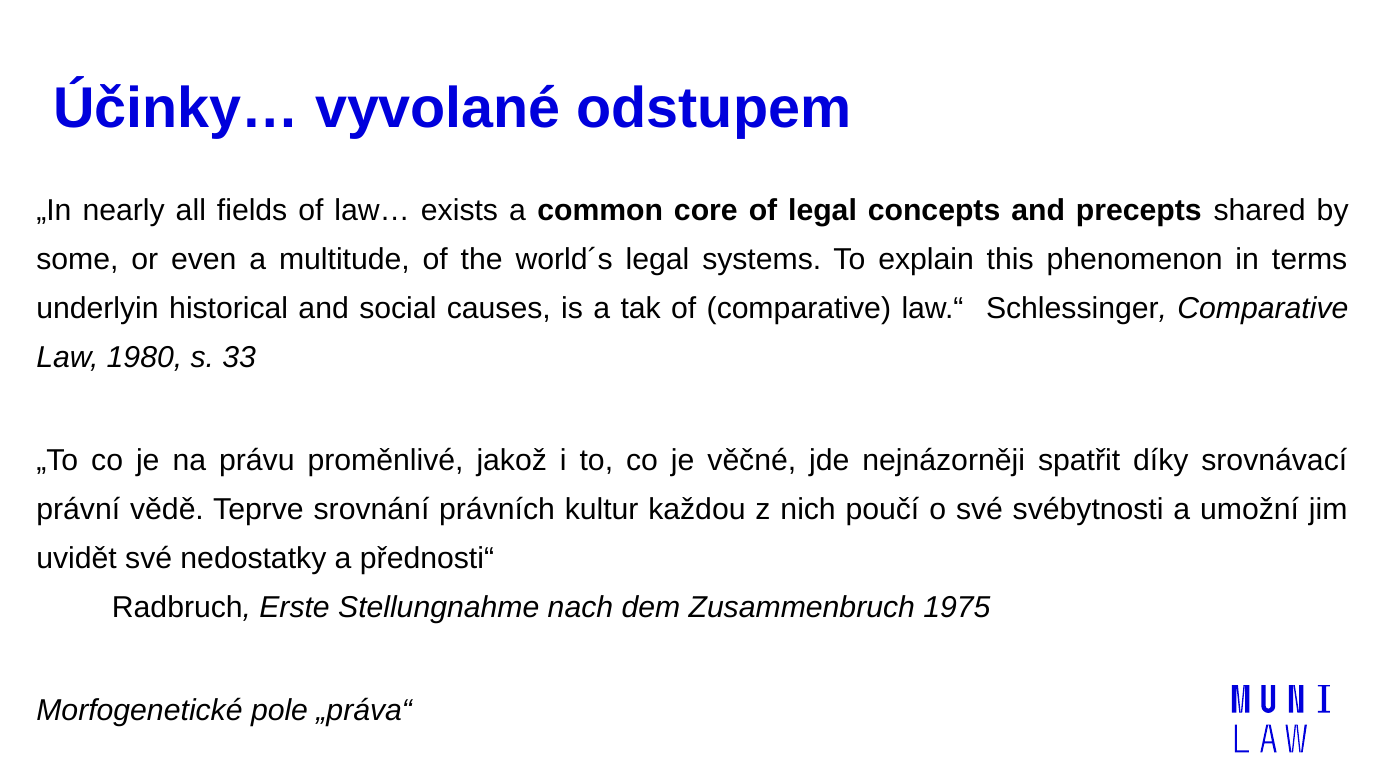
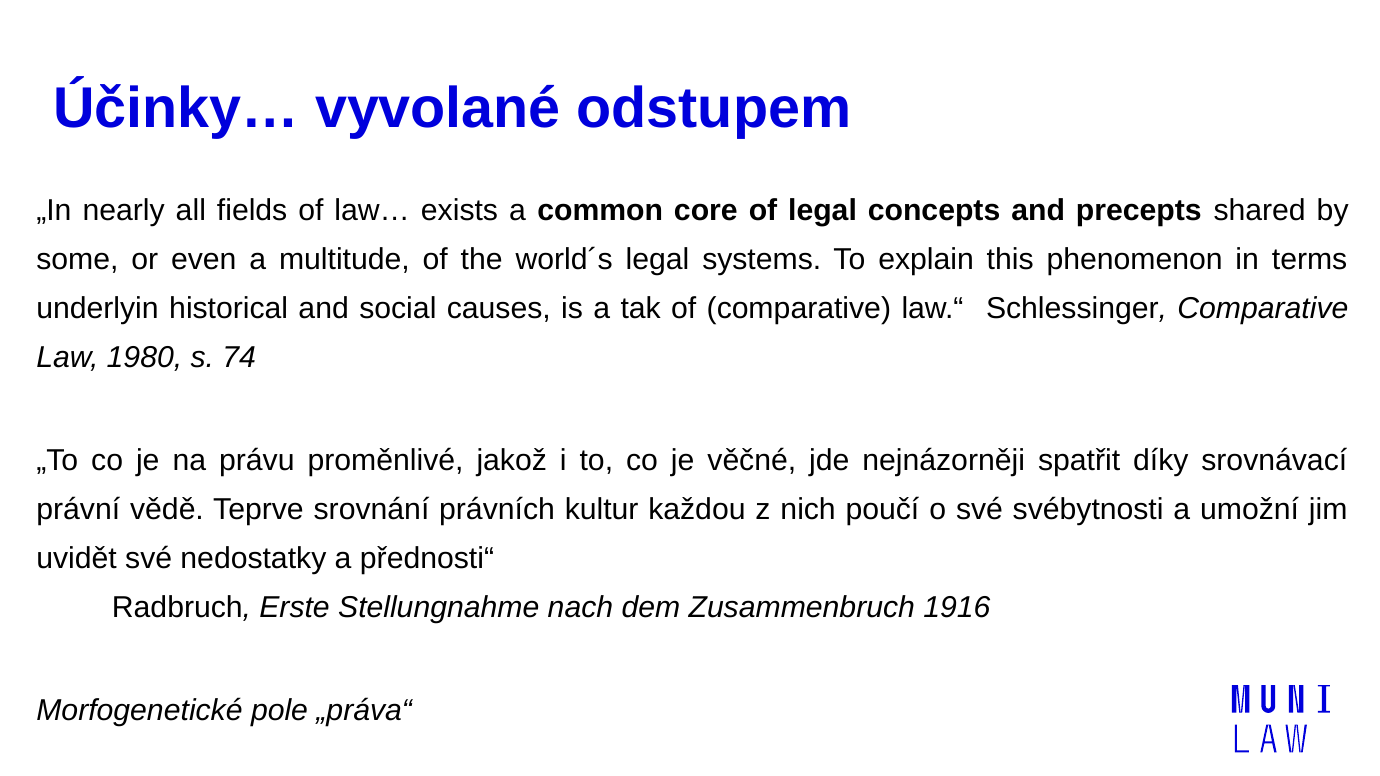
33: 33 -> 74 (239, 357)
1975: 1975 -> 1916 (957, 607)
